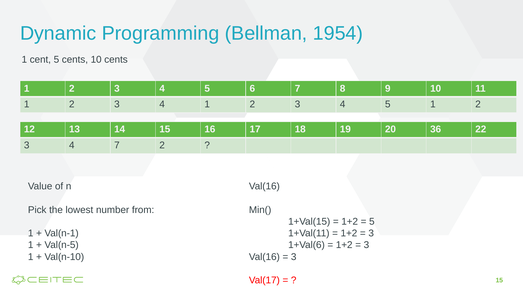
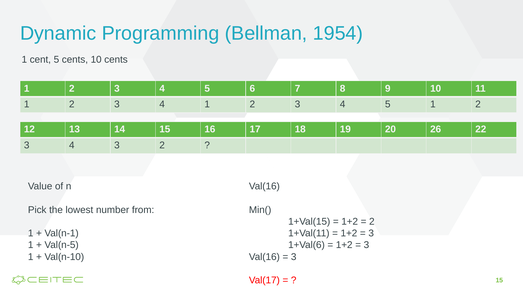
36: 36 -> 26 (436, 129)
4 7: 7 -> 3 (117, 145)
5: 5 -> 2 (372, 222)
